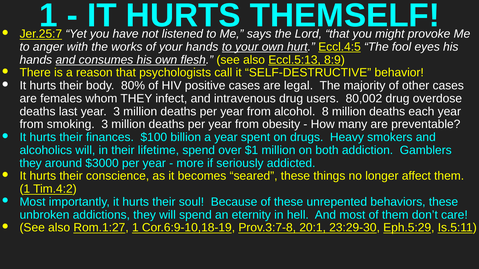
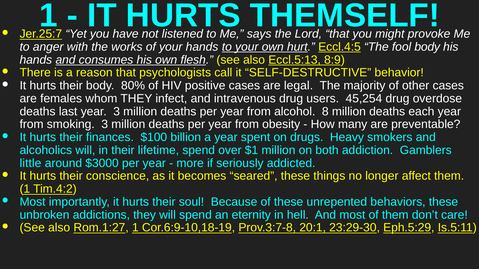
fool eyes: eyes -> body (427, 47)
80,002: 80,002 -> 45,254 (364, 99)
they: they -> little (30, 163)
